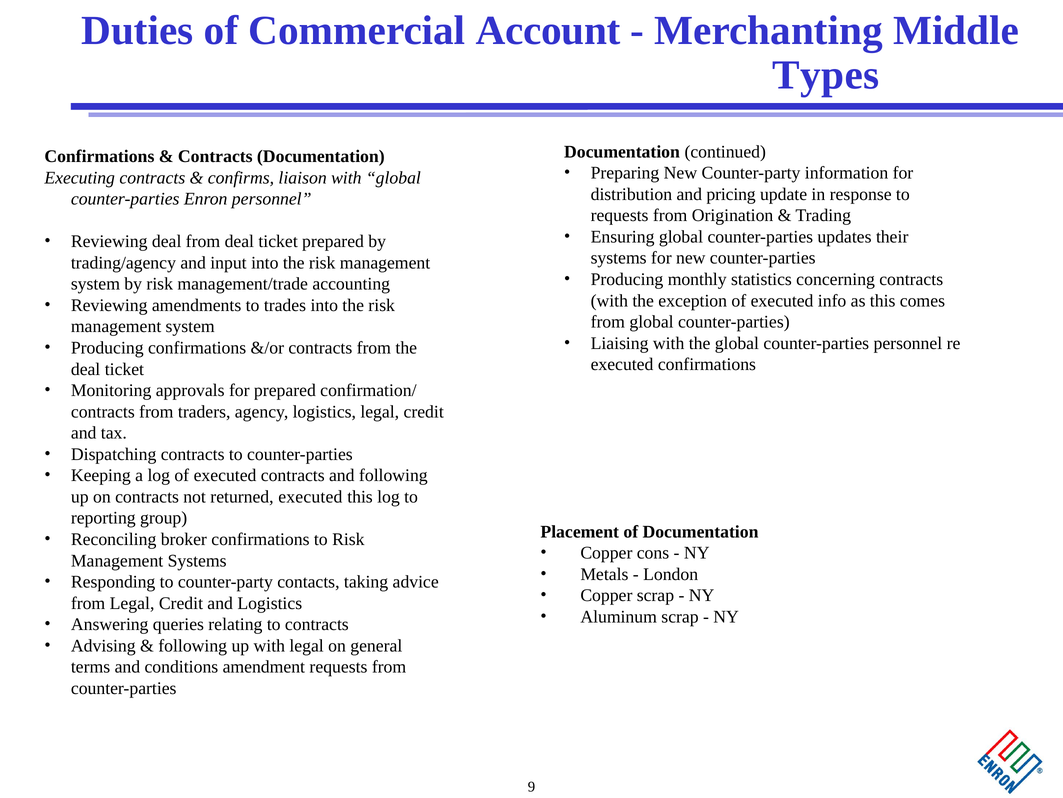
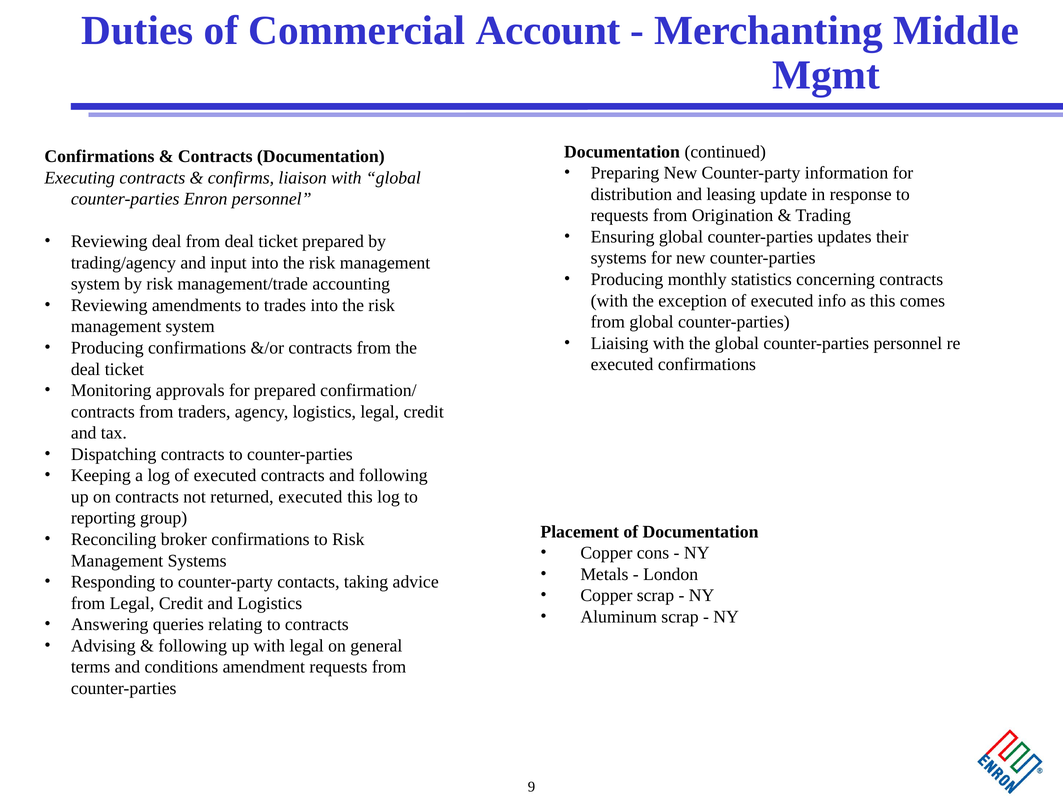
Types: Types -> Mgmt (826, 75)
pricing: pricing -> leasing (731, 194)
